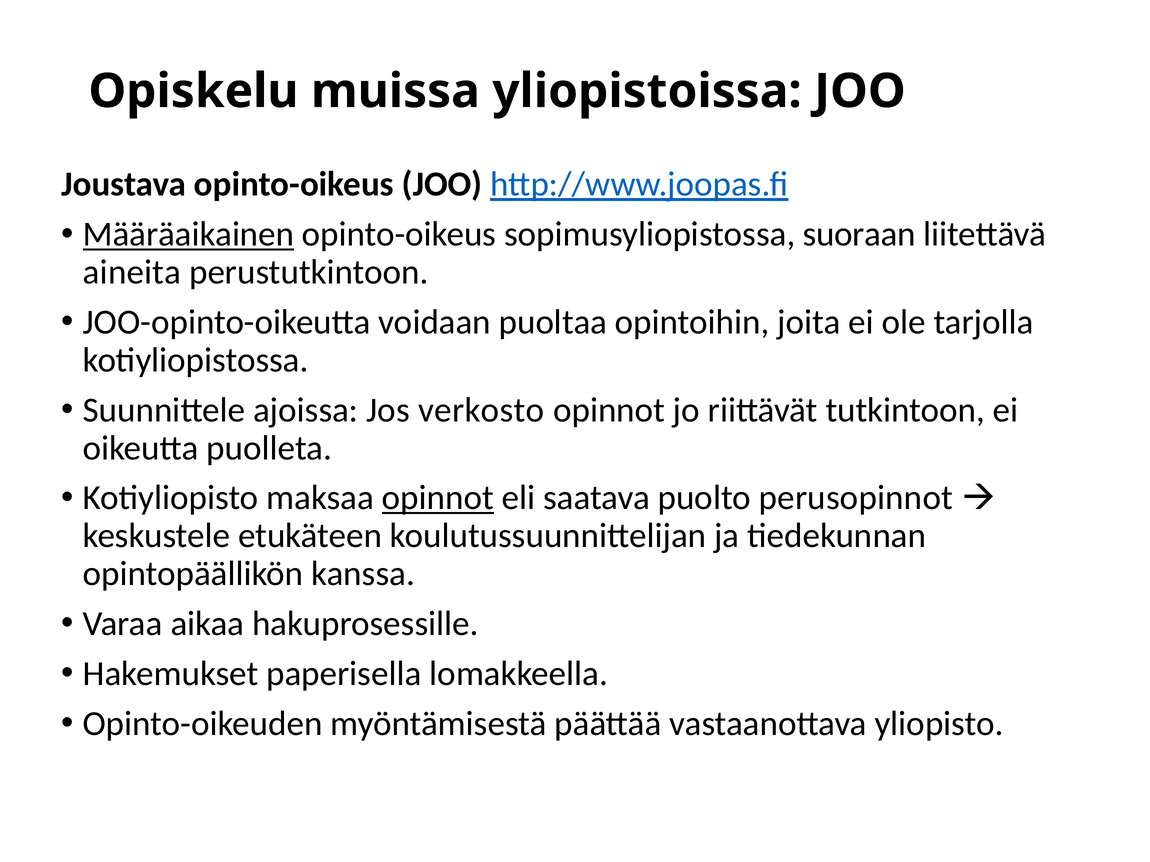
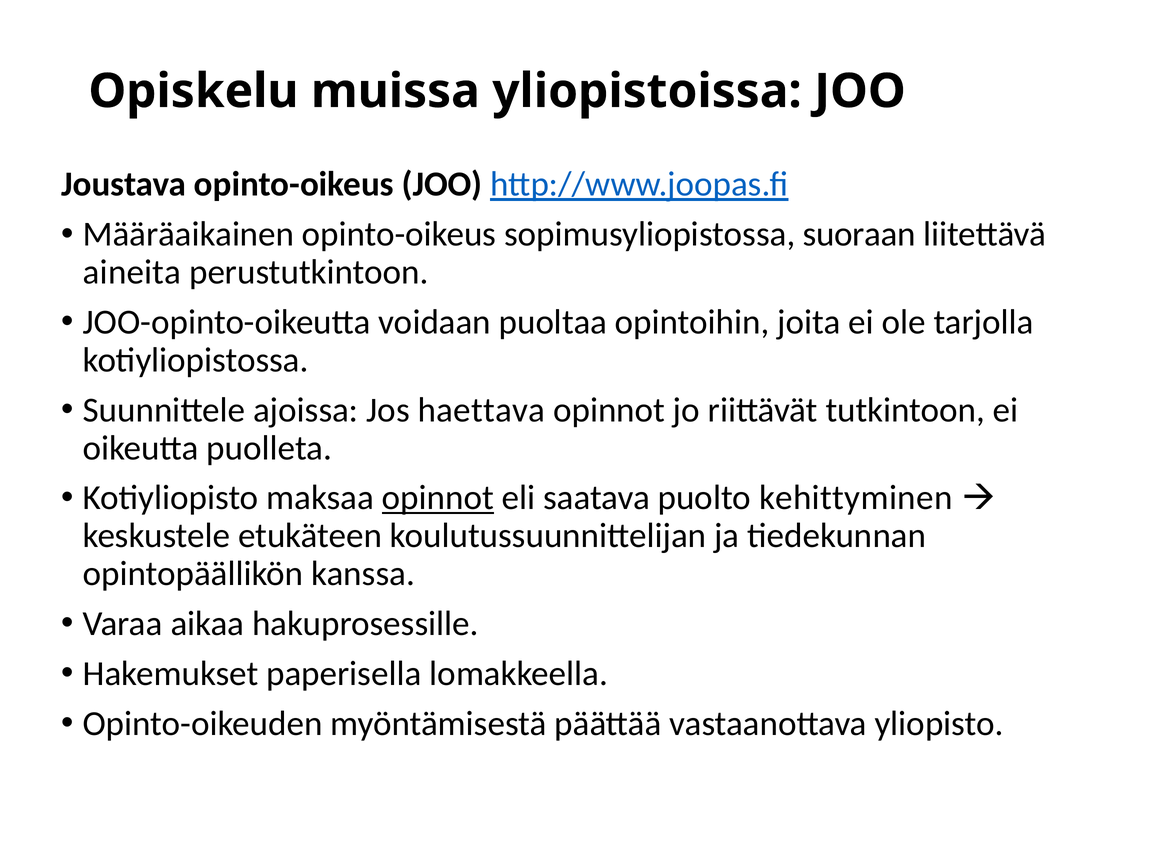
Määräaikainen underline: present -> none (188, 235)
verkosto: verkosto -> haettava (481, 410)
perusopinnot: perusopinnot -> kehittyminen (856, 498)
